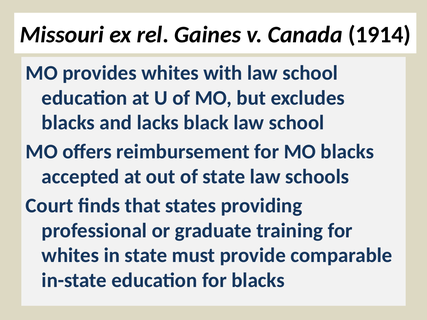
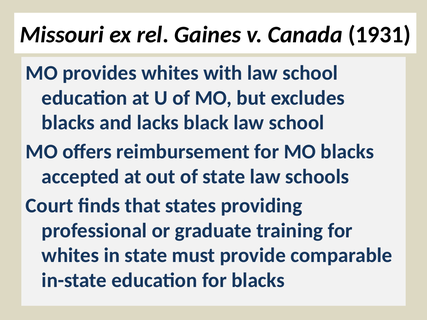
1914: 1914 -> 1931 (379, 35)
